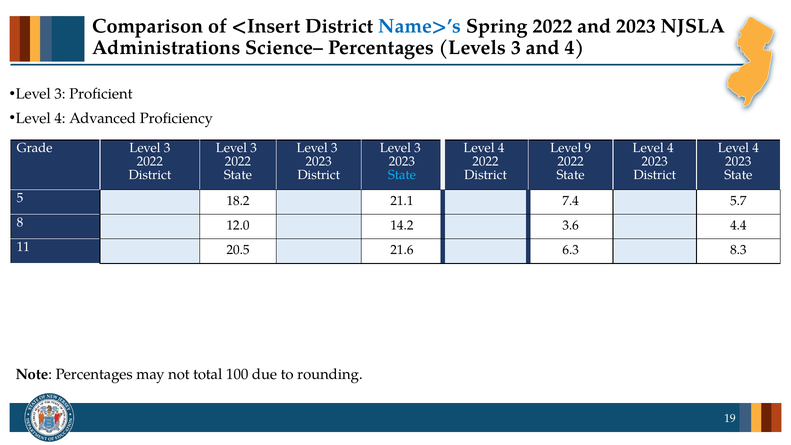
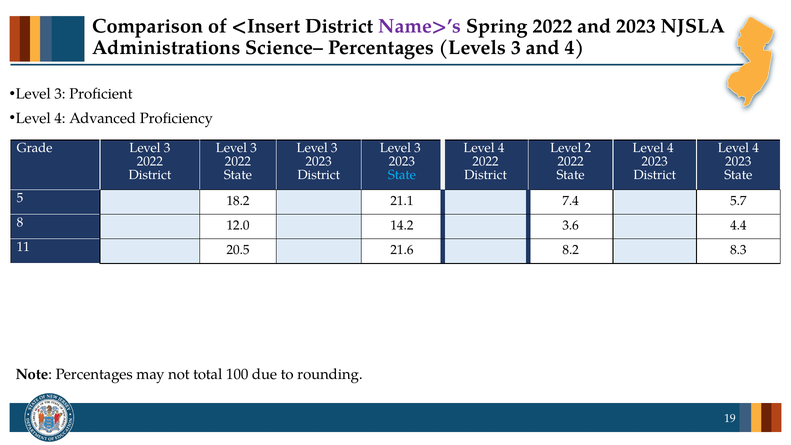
Name>’s colour: blue -> purple (420, 26)
9: 9 -> 2 (588, 148)
6.3: 6.3 -> 8.2 (571, 250)
